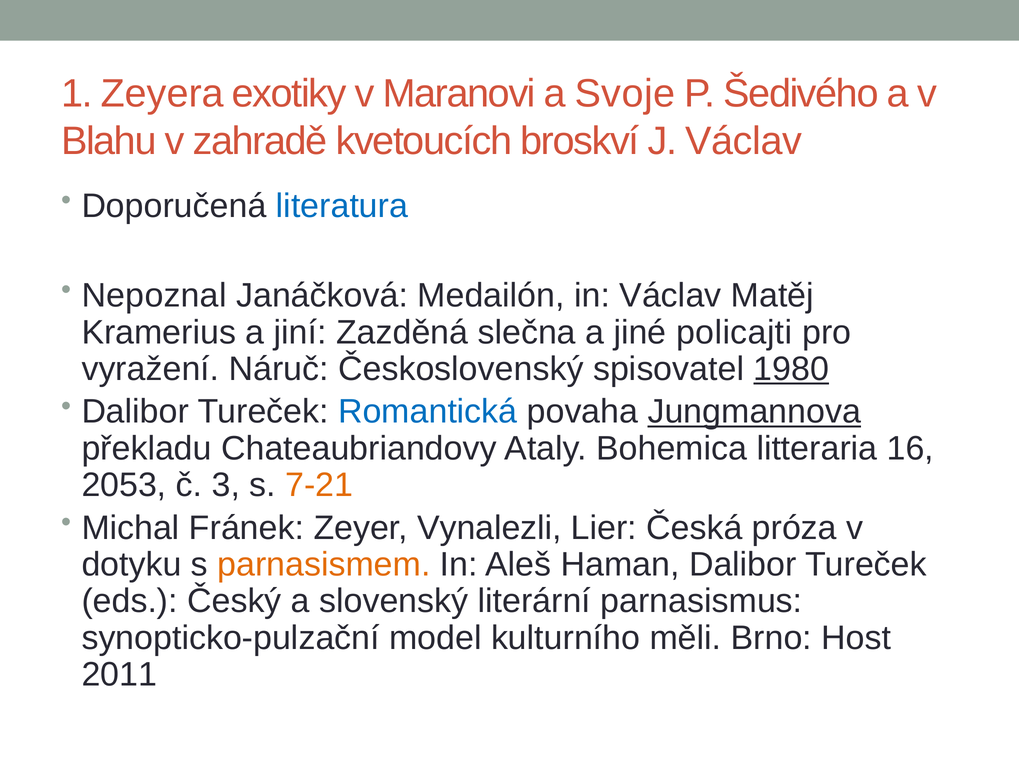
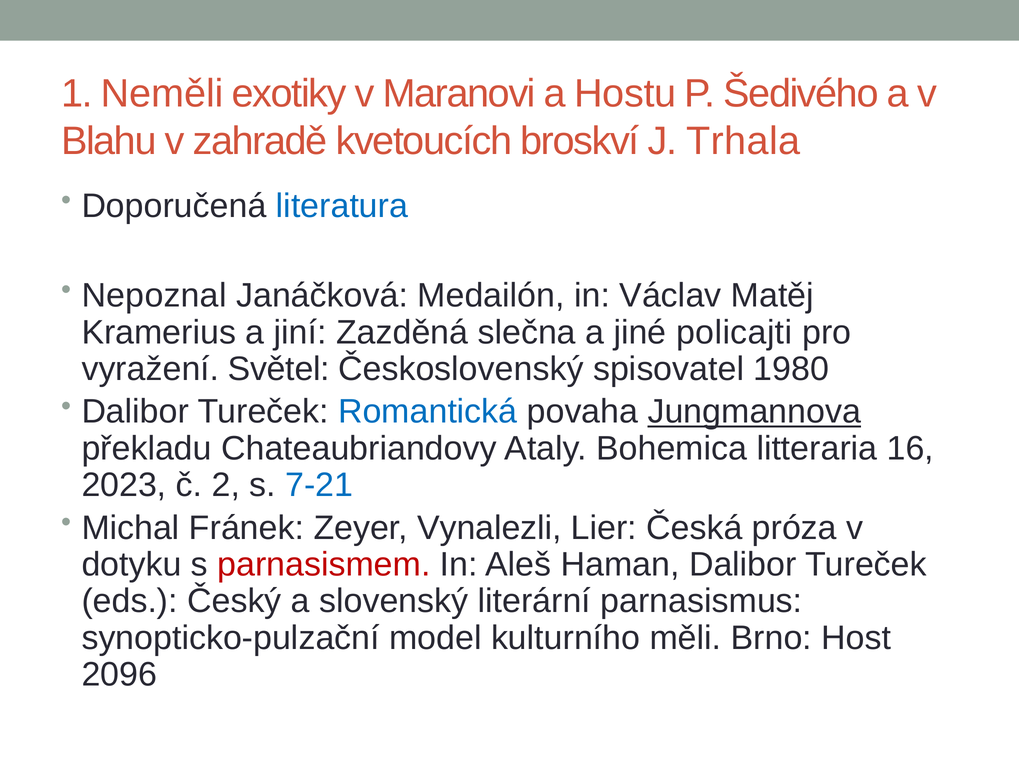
Zeyera: Zeyera -> Neměli (162, 94)
Svoje: Svoje -> Hostu (625, 94)
J Václav: Václav -> Trhala (743, 141)
Náruč: Náruč -> Světel (279, 369)
1980 underline: present -> none (791, 369)
2053: 2053 -> 2023 (124, 485)
3: 3 -> 2 (226, 485)
7-21 colour: orange -> blue (319, 485)
parnasismem colour: orange -> red (324, 565)
2011: 2011 -> 2096 (119, 675)
